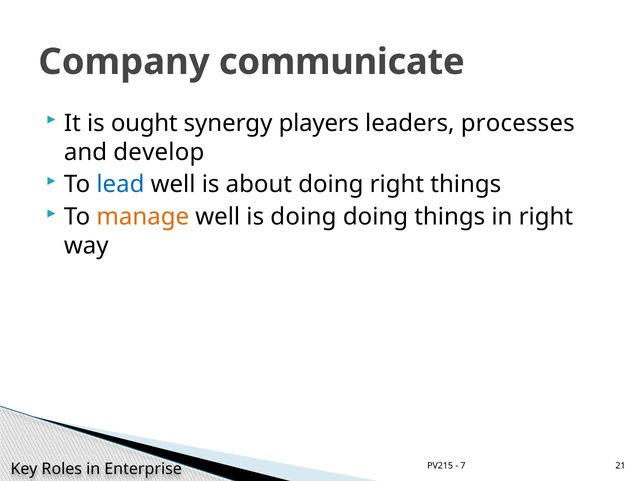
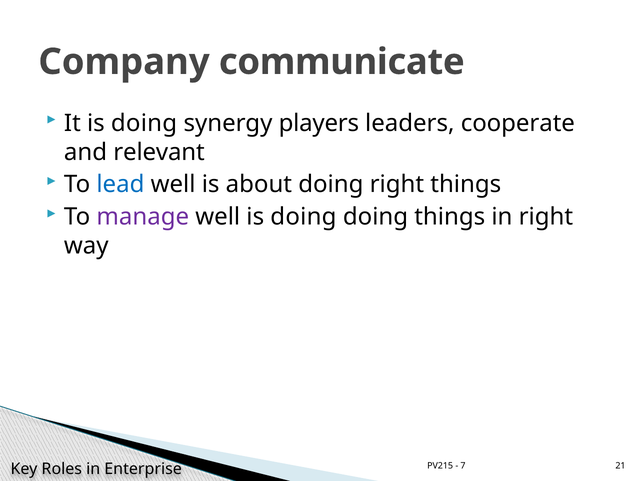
It is ought: ought -> doing (144, 123)
processes: processes -> cooperate (518, 123)
develop: develop -> relevant (159, 152)
manage colour: orange -> purple (143, 217)
